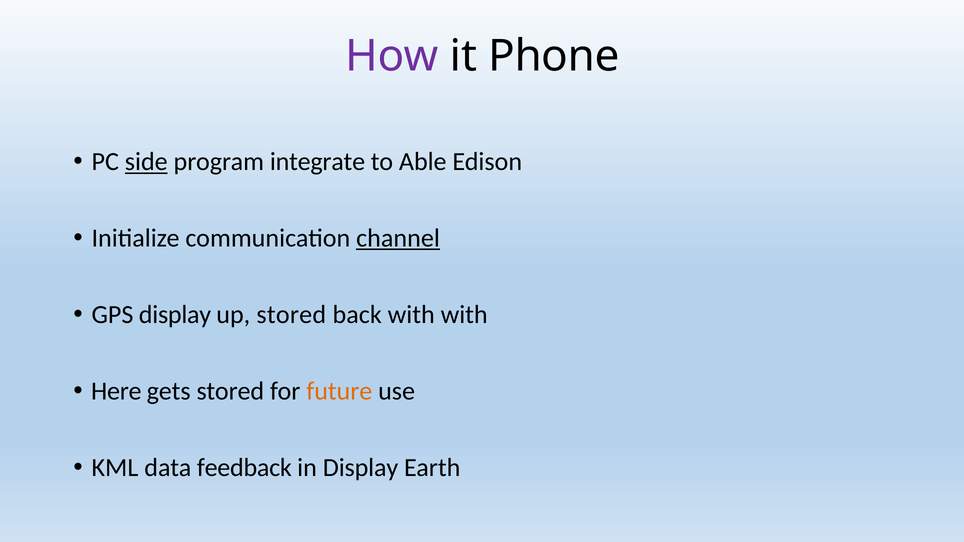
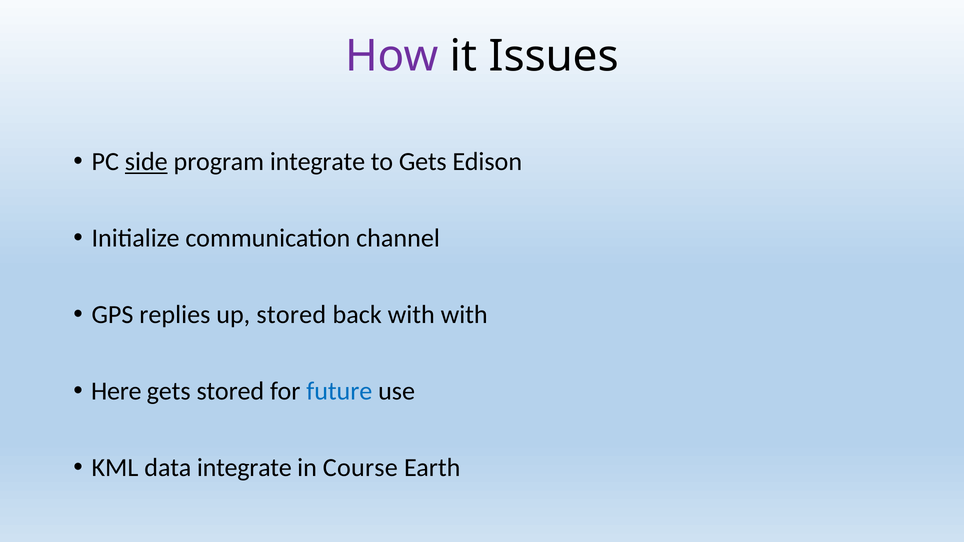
Phone: Phone -> Issues (554, 56)
to Able: Able -> Gets (423, 162)
channel underline: present -> none (398, 238)
GPS display: display -> replies (175, 315)
future colour: orange -> blue (339, 391)
data feedback: feedback -> integrate (244, 468)
in Display: Display -> Course (360, 468)
